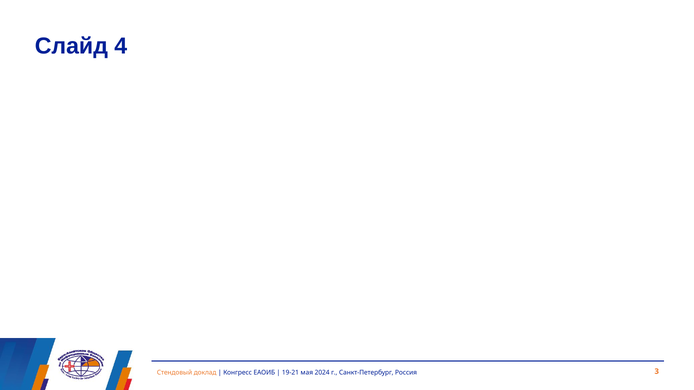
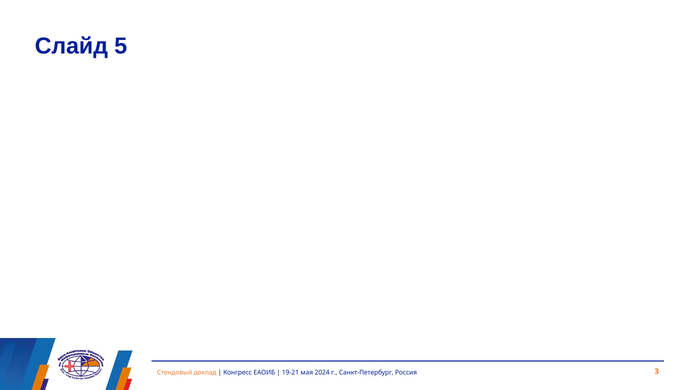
4: 4 -> 5 (121, 46)
